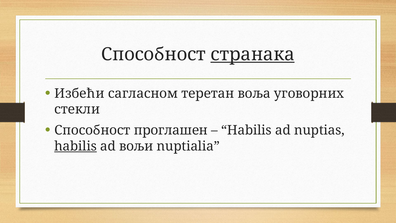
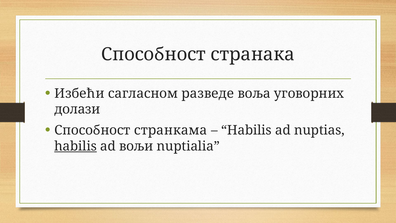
странака underline: present -> none (253, 54)
теретан: теретан -> разведе (208, 93)
стекли: стекли -> долази (77, 109)
проглашен: проглашен -> странкама (171, 130)
